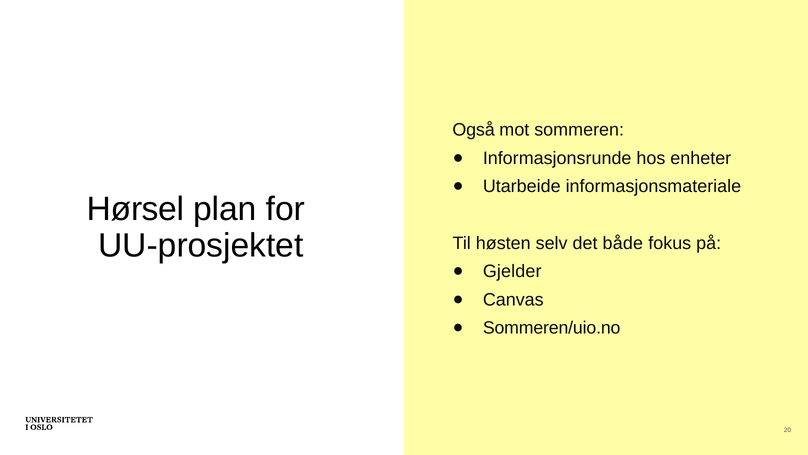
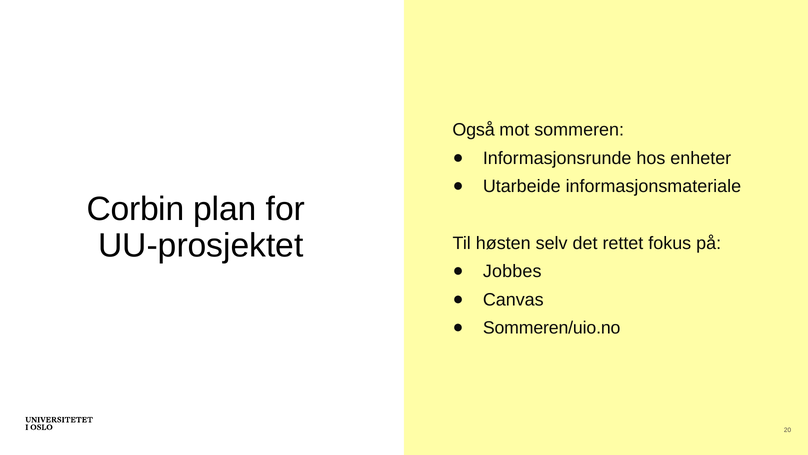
Hørsel: Hørsel -> Corbin (136, 209)
både: både -> rettet (623, 243)
Gjelder: Gjelder -> Jobbes (512, 271)
